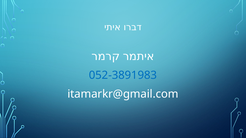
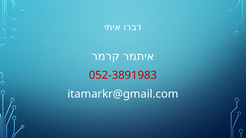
052-3891983 colour: blue -> red (123, 75)
